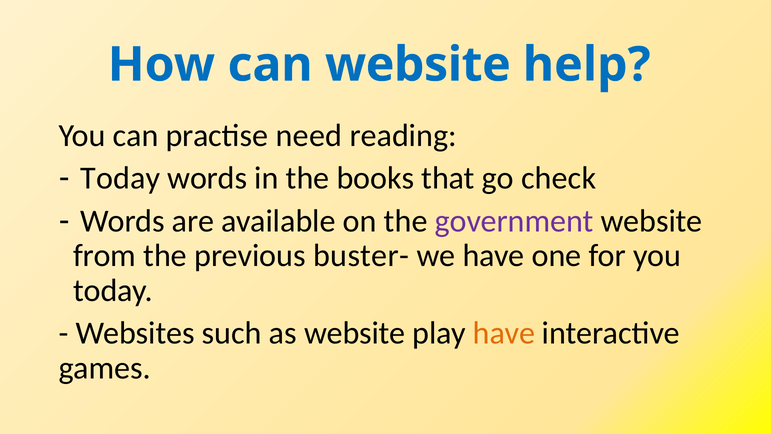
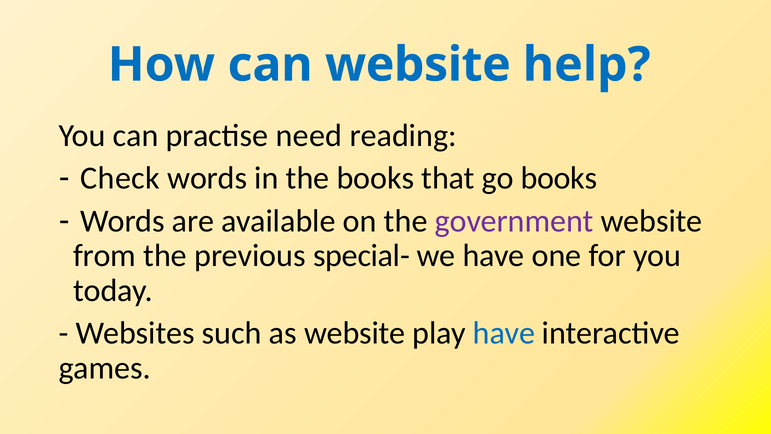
Today: Today -> Check (120, 178)
go check: check -> books (559, 178)
buster-: buster- -> special- (361, 256)
have colour: orange -> blue (504, 333)
